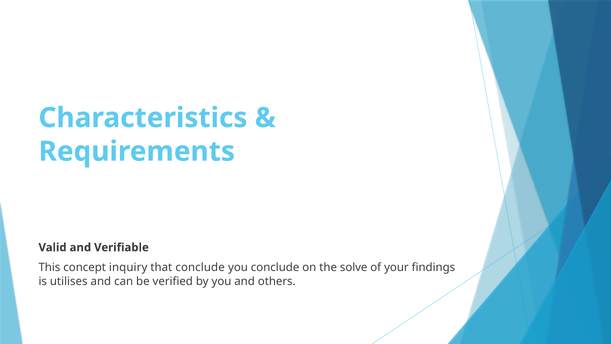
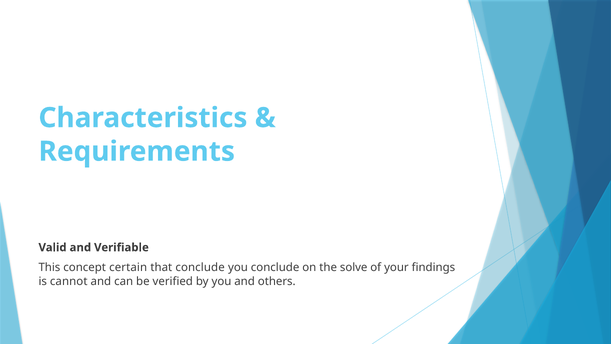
inquiry: inquiry -> certain (128, 267)
utilises: utilises -> cannot (69, 281)
